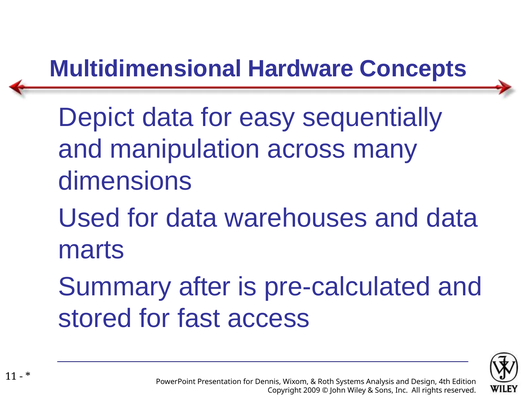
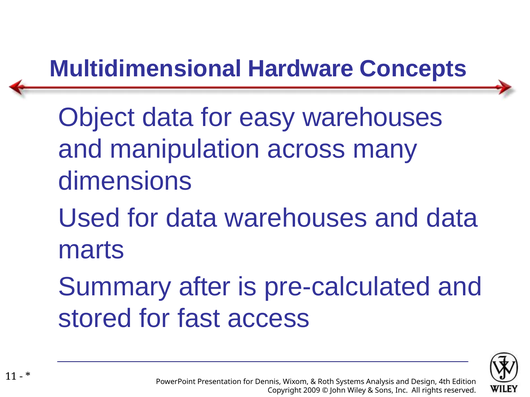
Depict: Depict -> Object (97, 118)
easy sequentially: sequentially -> warehouses (373, 118)
